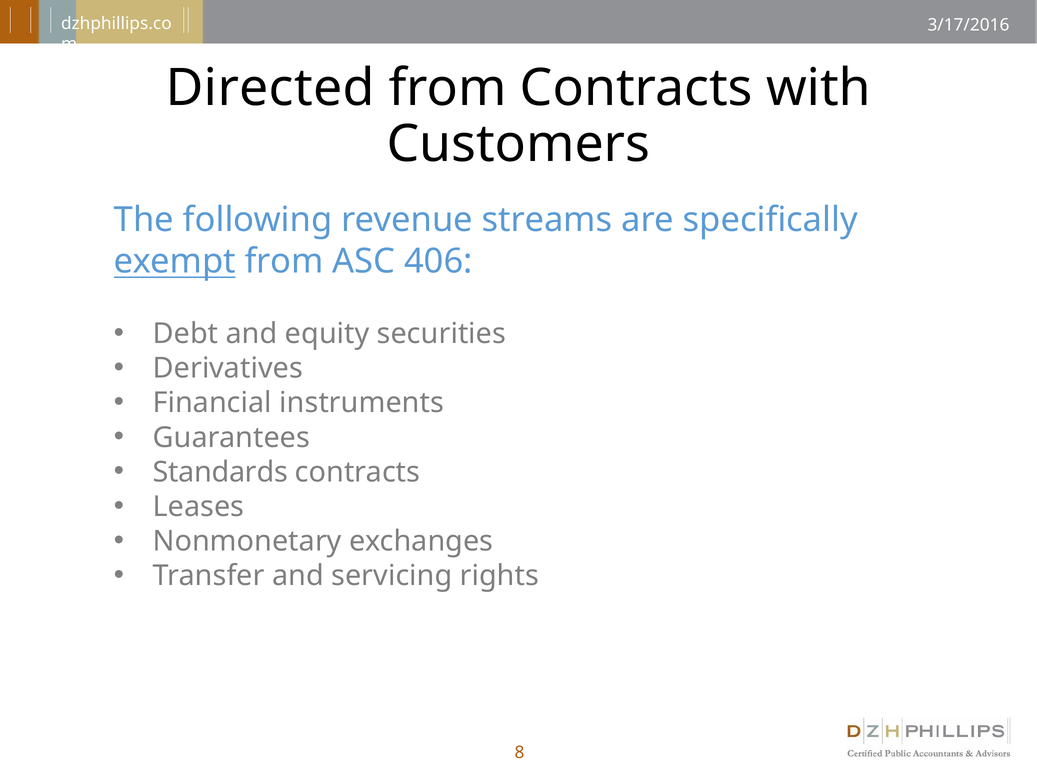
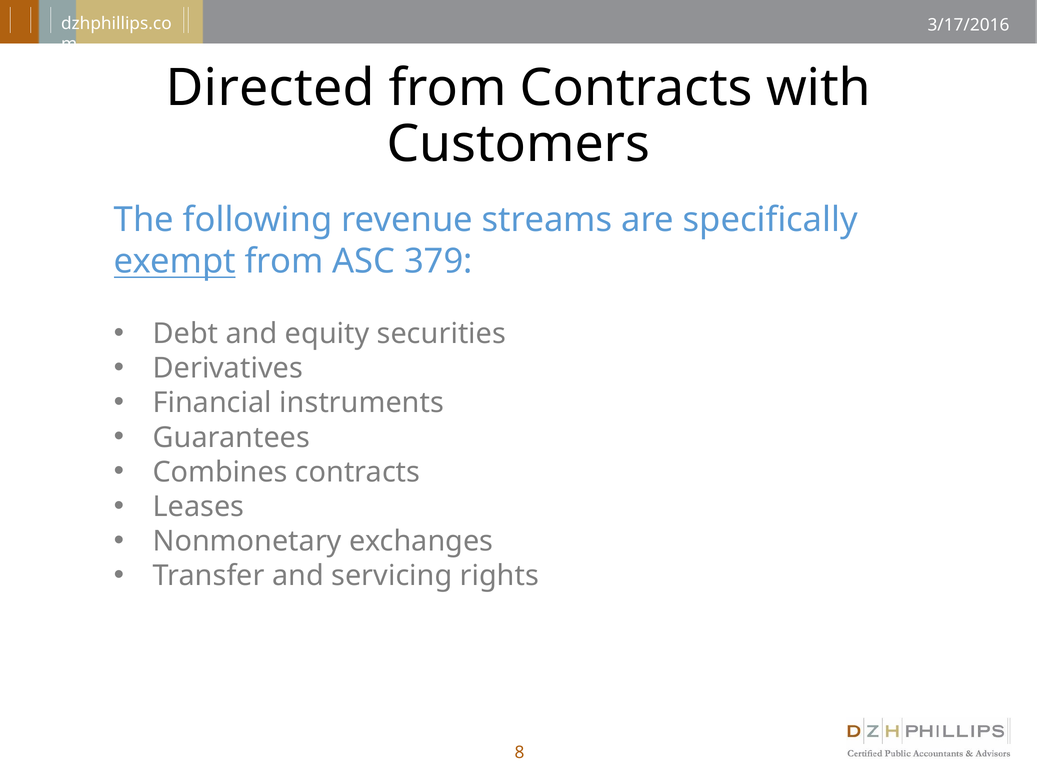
406: 406 -> 379 (438, 261)
Standards: Standards -> Combines (220, 472)
